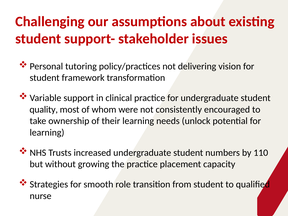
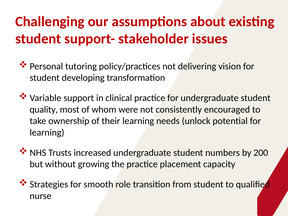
framework: framework -> developing (83, 78)
110: 110 -> 200 (261, 153)
